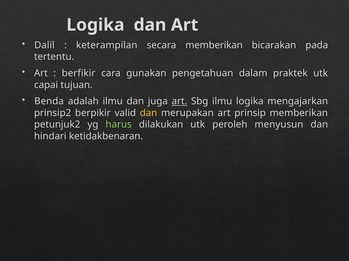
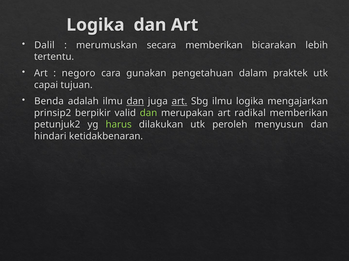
keterampilan: keterampilan -> merumuskan (107, 45)
pada: pada -> lebih (317, 45)
berfikir: berfikir -> negoro (79, 73)
dan underline: none -> present (135, 102)
dan colour: yellow -> light green (148, 113)
prinsip: prinsip -> radikal (250, 113)
